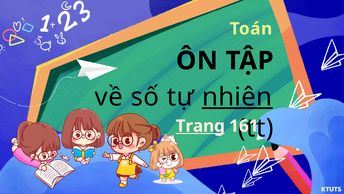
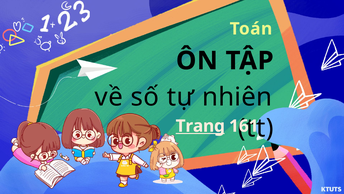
nhiên underline: present -> none (237, 97)
